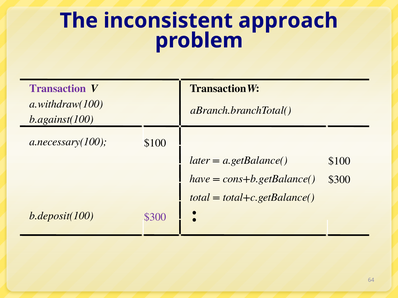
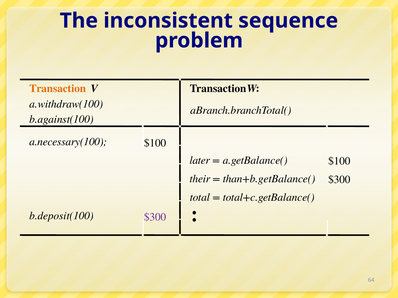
approach: approach -> sequence (288, 21)
Transaction colour: purple -> orange (58, 89)
have: have -> their (200, 179)
cons+b.getBalance(: cons+b.getBalance( -> than+b.getBalance( (269, 179)
